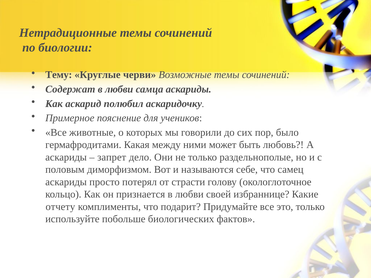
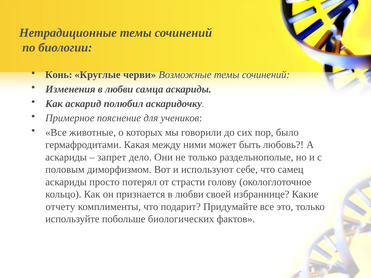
Тему: Тему -> Конь (59, 75)
Содержат: Содержат -> Изменения (70, 89)
называются: называются -> используют (207, 170)
